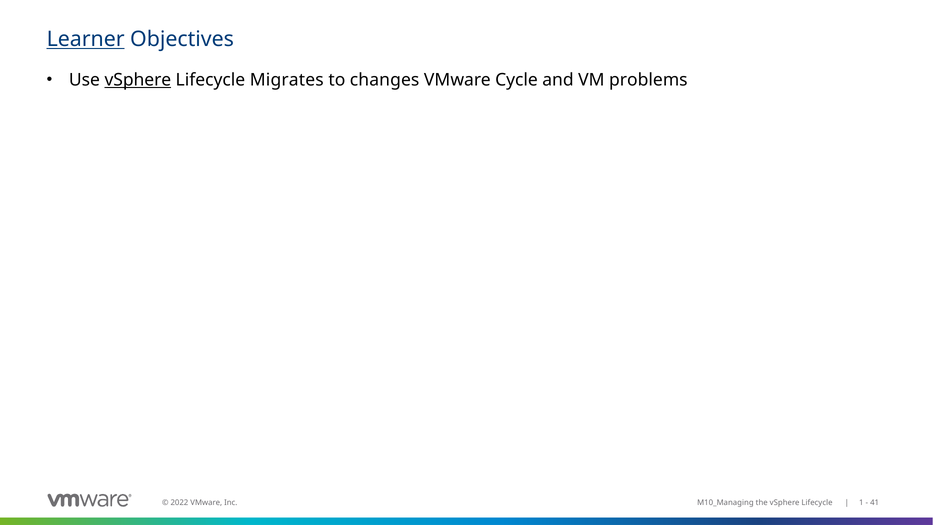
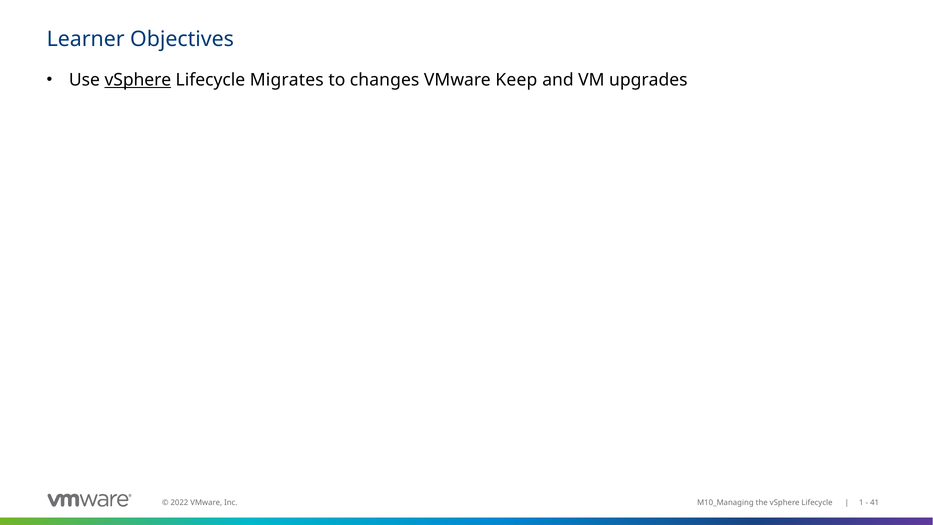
Learner underline: present -> none (86, 39)
Cycle: Cycle -> Keep (516, 80)
problems: problems -> upgrades (648, 80)
